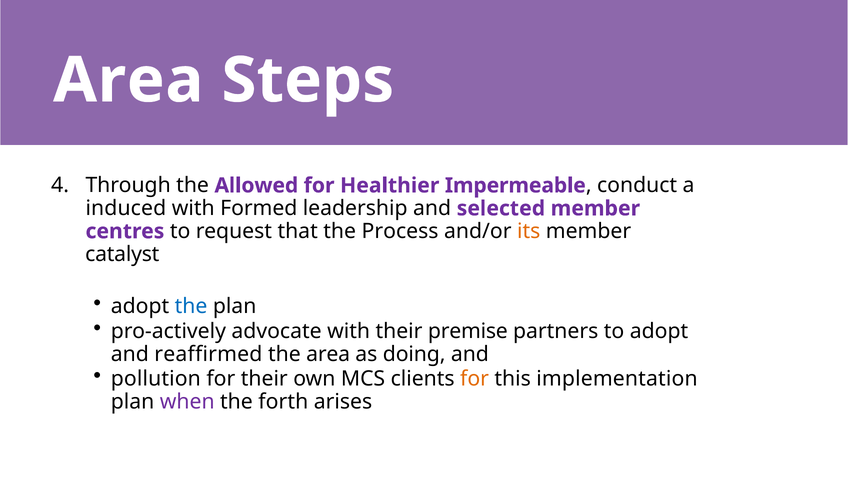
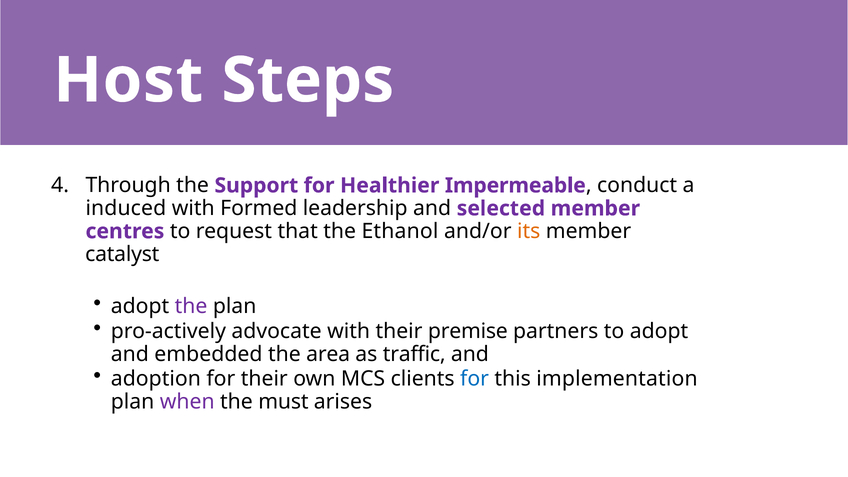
Area: Area -> Host (128, 80)
Allowed: Allowed -> Support (256, 185)
Process: Process -> Ethanol (400, 231)
the colour: blue -> purple (191, 306)
reaffirmed: reaffirmed -> embedded (208, 354)
doing: doing -> traffic (414, 354)
pollution: pollution -> adoption (156, 379)
for colour: orange -> blue (475, 379)
forth: forth -> must (283, 402)
